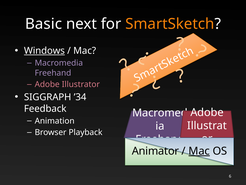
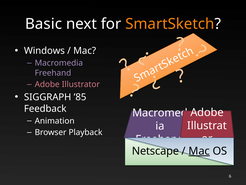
Windows underline: present -> none (44, 51)
’34: ’34 -> ’85 (80, 97)
Animator: Animator -> Netscape (155, 151)
